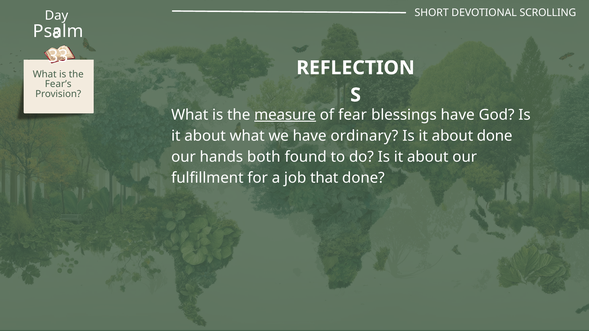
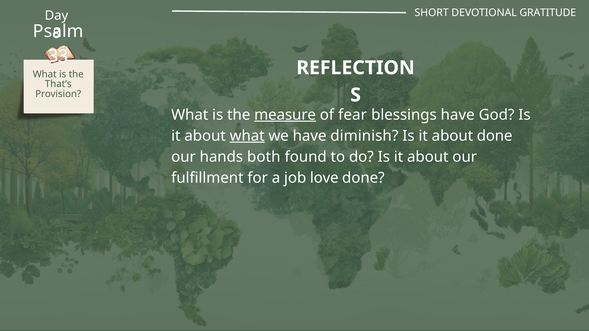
SCROLLING: SCROLLING -> GRATITUDE (548, 13)
Fear’s: Fear’s -> That’s (58, 84)
what underline: none -> present (247, 136)
ordinary: ordinary -> diminish (364, 136)
that: that -> love (324, 178)
